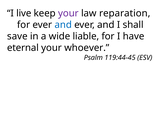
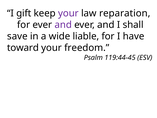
live: live -> gift (24, 13)
and colour: blue -> purple (63, 25)
eternal: eternal -> toward (23, 48)
whoever: whoever -> freedom (87, 48)
